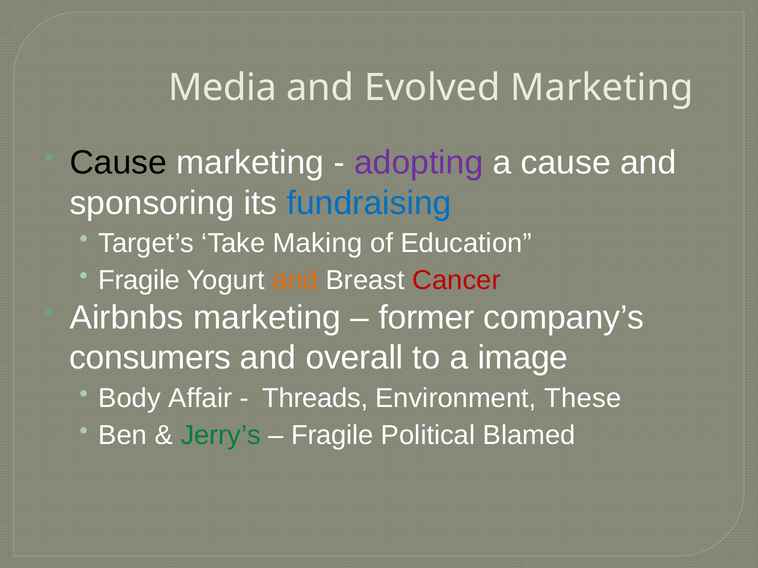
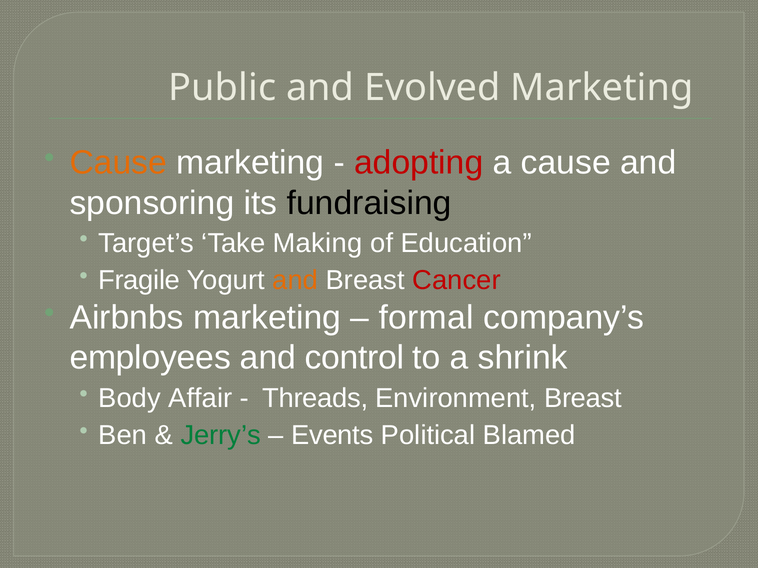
Media: Media -> Public (222, 88)
Cause colour: black -> orange (118, 163)
adopting colour: purple -> red (419, 163)
fundraising colour: blue -> black (369, 203)
former: former -> formal (426, 318)
consumers: consumers -> employees (150, 358)
overall: overall -> control (354, 358)
image: image -> shrink (523, 358)
Environment These: These -> Breast (583, 399)
Fragile: Fragile -> Events (332, 436)
